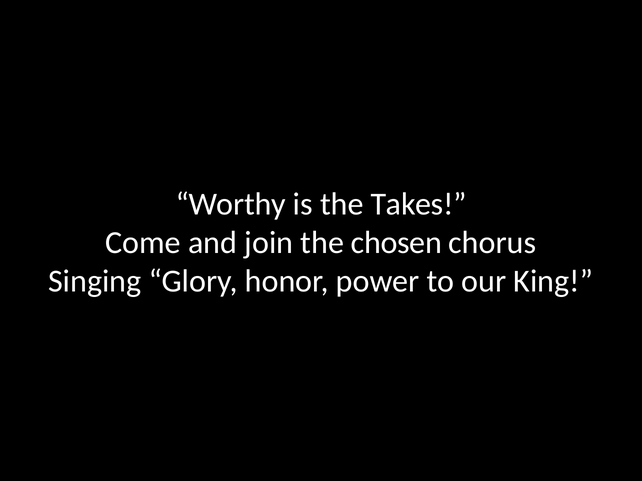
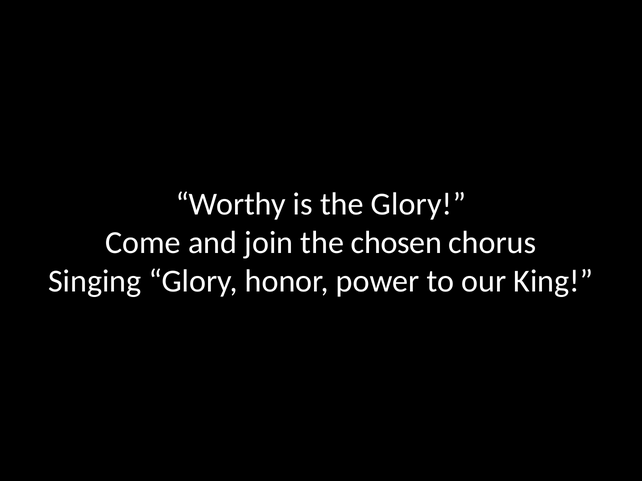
the Takes: Takes -> Glory (418, 204)
